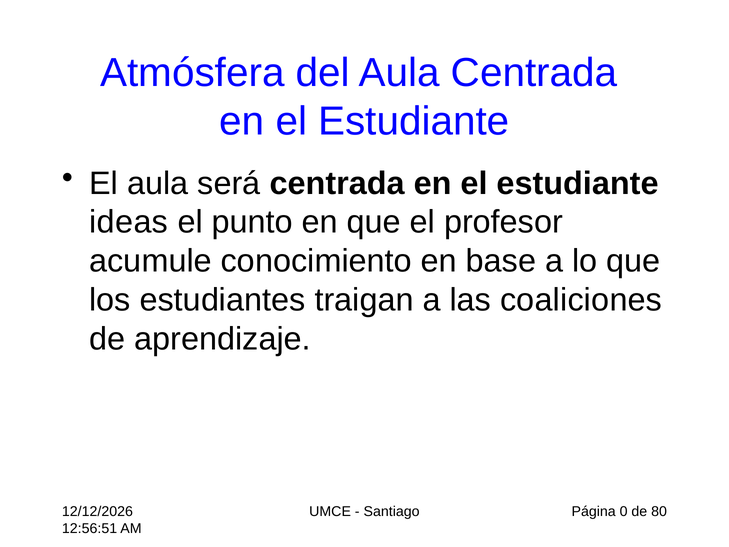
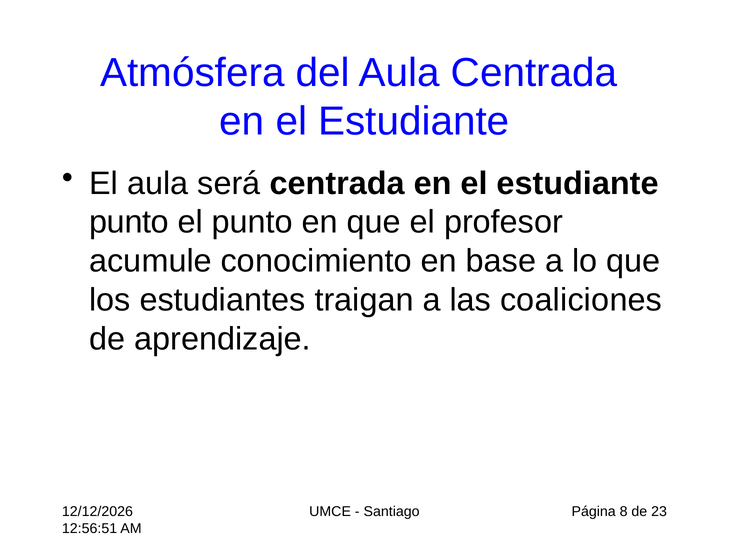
ideas: ideas -> punto (129, 222)
0: 0 -> 8 (624, 511)
80: 80 -> 23 (659, 511)
